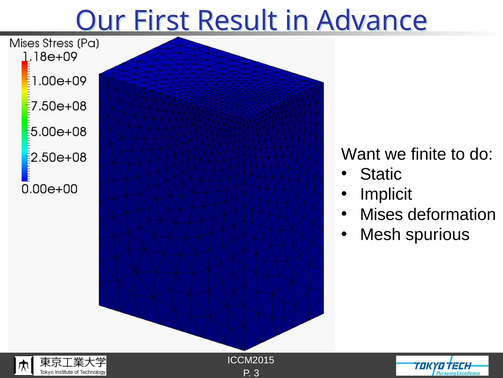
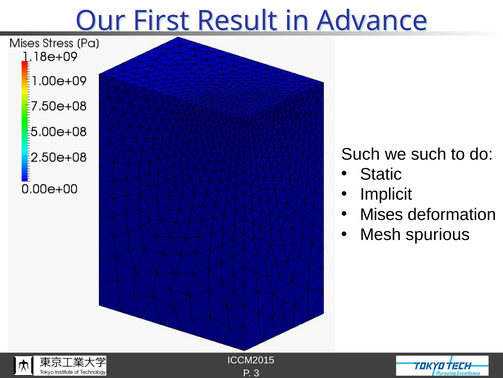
Want: Want -> Such (361, 154)
we finite: finite -> such (429, 154)
